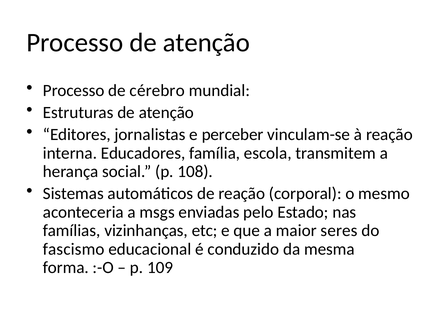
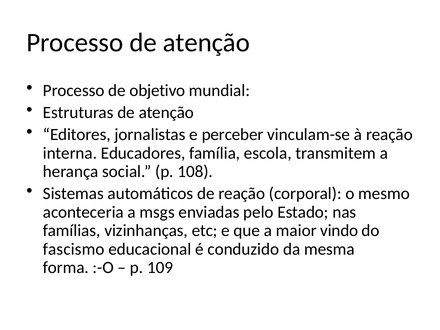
cérebro: cérebro -> objetivo (157, 91)
seres: seres -> vindo (339, 231)
